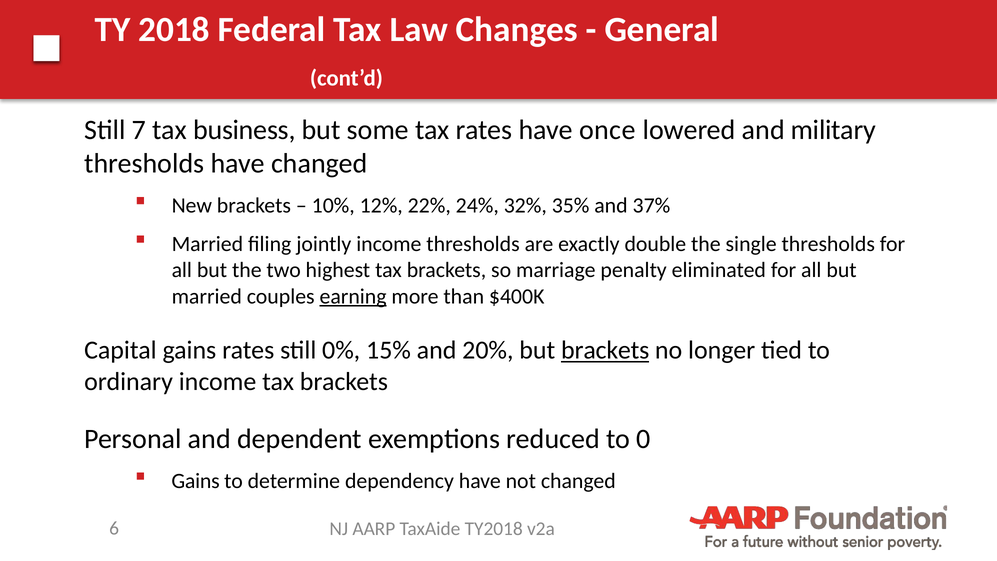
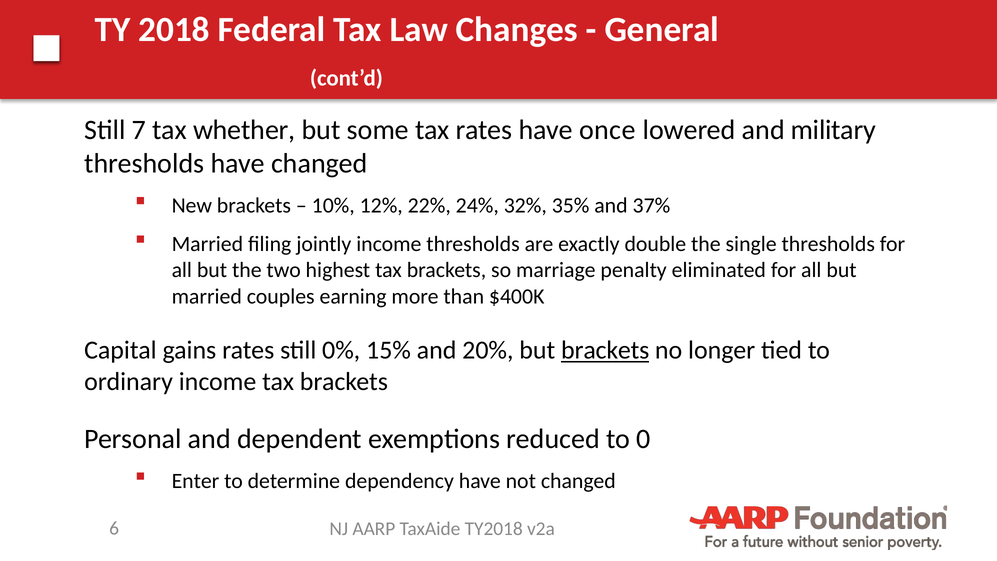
business: business -> whether (244, 130)
earning underline: present -> none (353, 296)
Gains: Gains -> Enter (195, 481)
